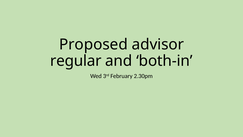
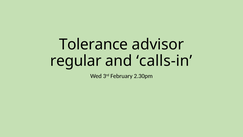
Proposed: Proposed -> Tolerance (93, 44)
both-in: both-in -> calls-in (164, 61)
